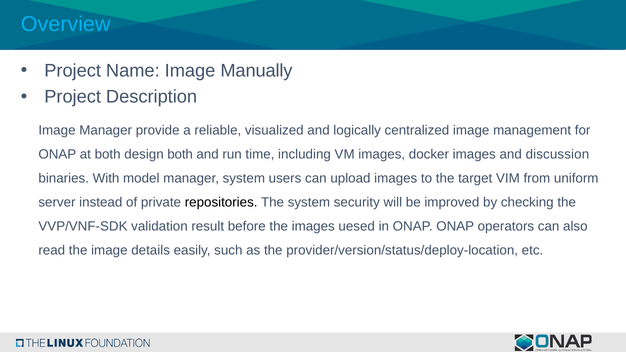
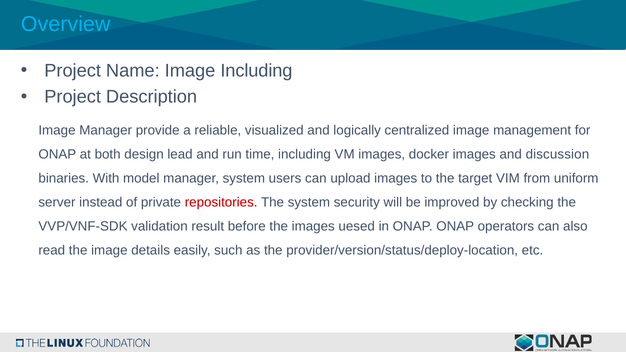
Image Manually: Manually -> Including (256, 71)
design both: both -> lead (180, 154)
repositories colour: black -> red (221, 202)
